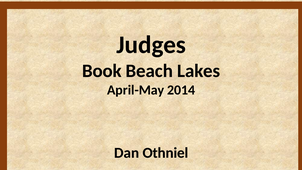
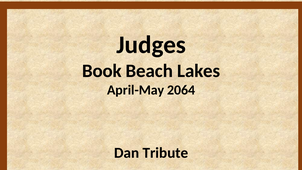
2014: 2014 -> 2064 (181, 90)
Othniel: Othniel -> Tribute (165, 153)
